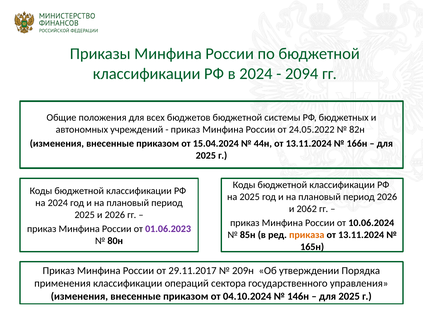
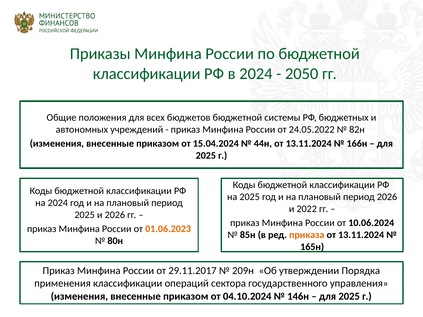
2094: 2094 -> 2050 (302, 74)
2062: 2062 -> 2022 (307, 209)
01.06.2023 colour: purple -> orange (168, 229)
